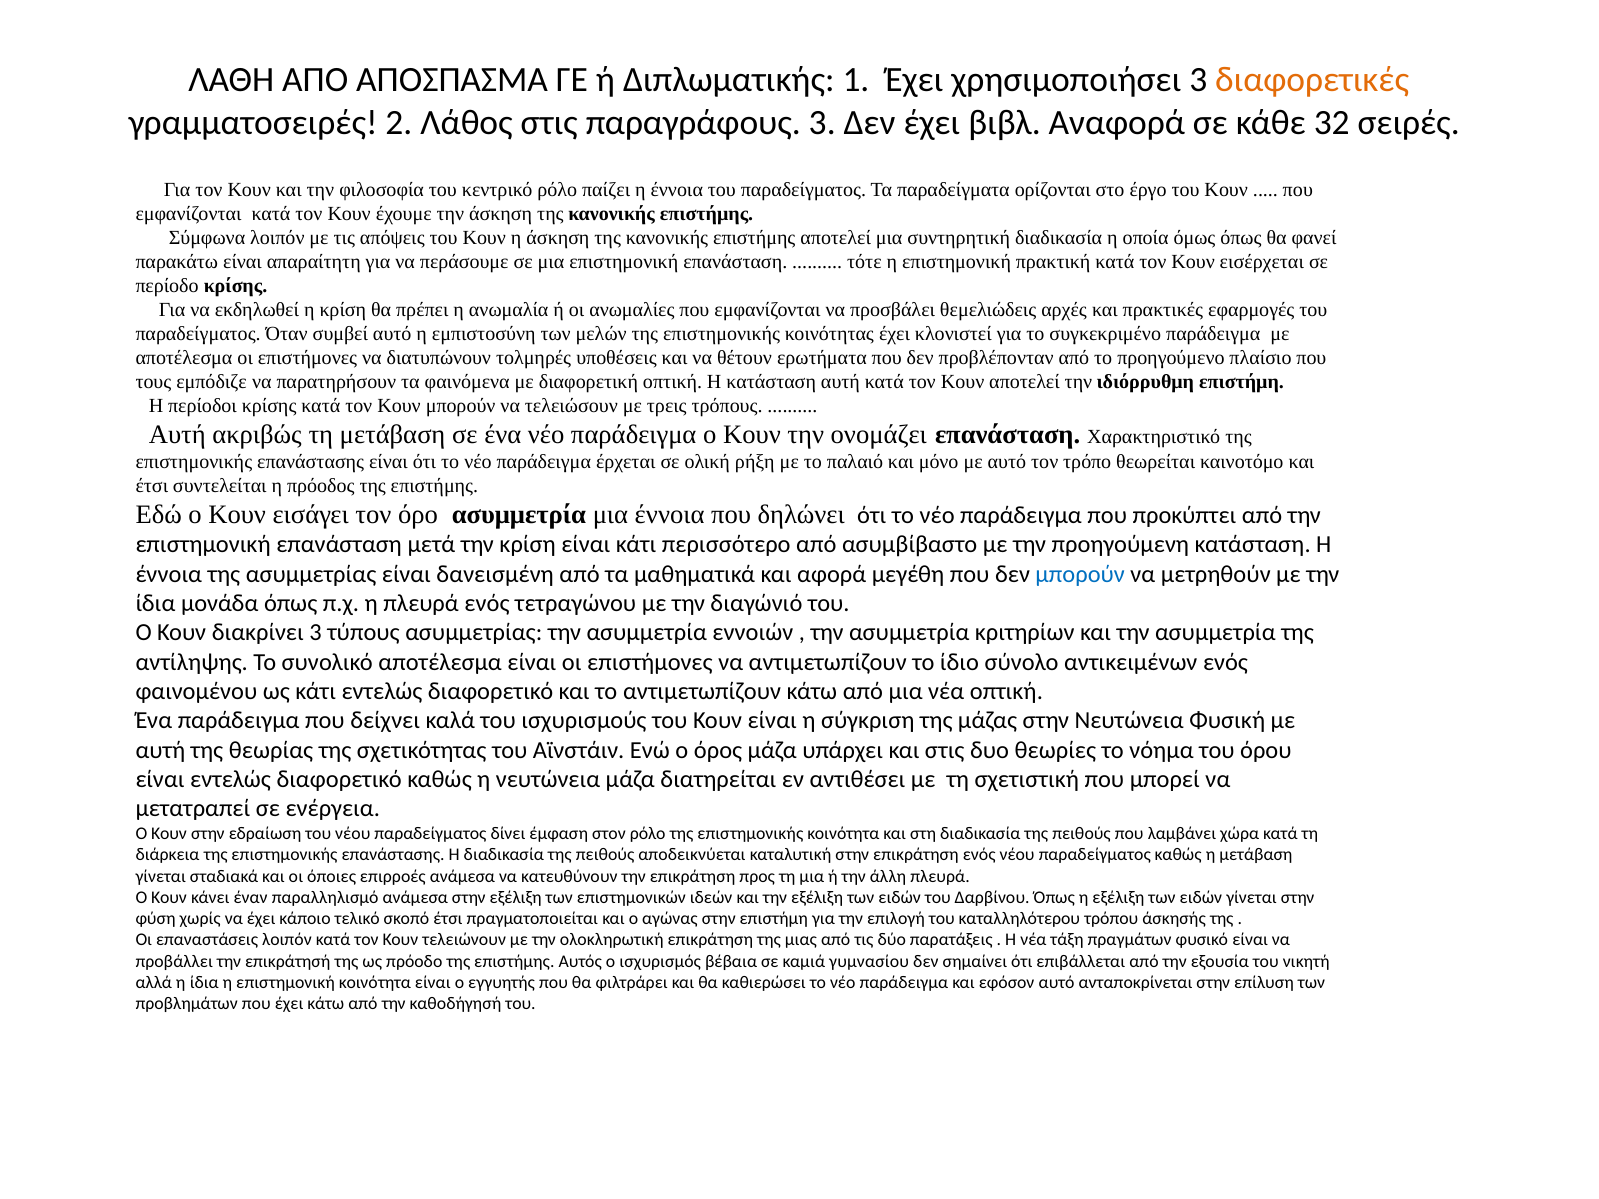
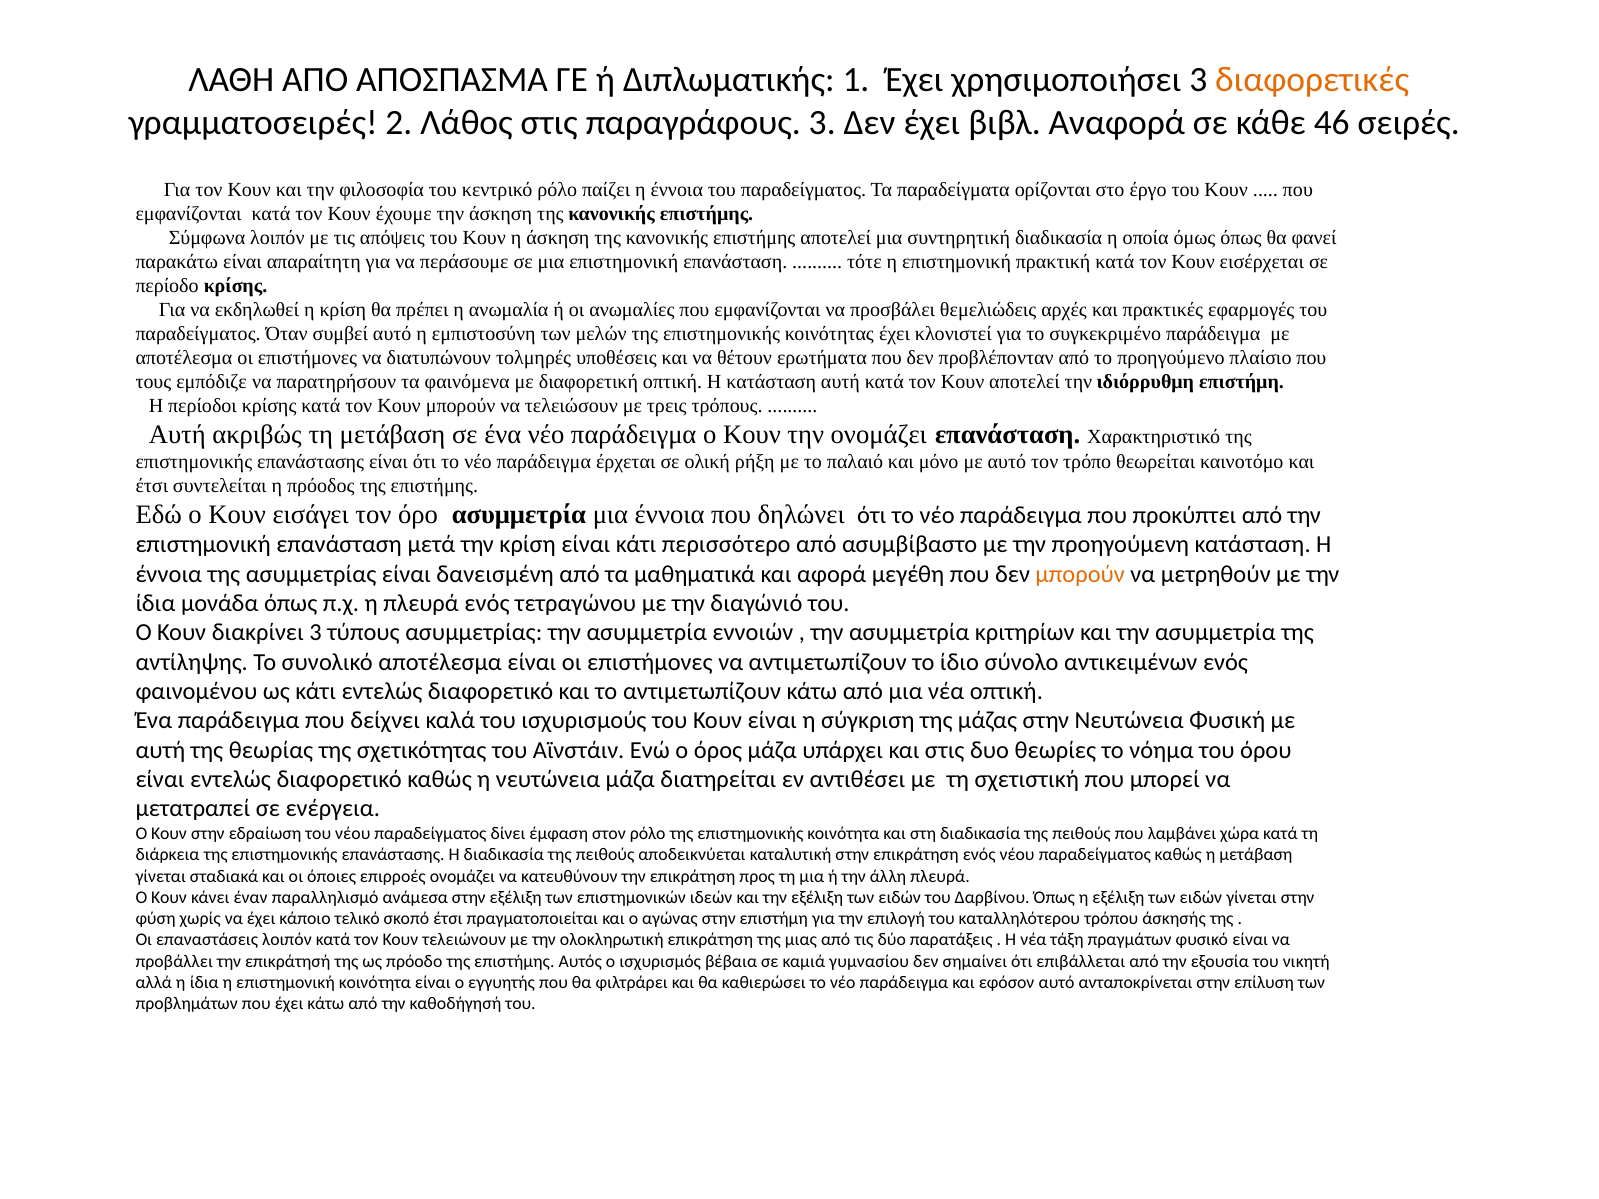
32: 32 -> 46 (1332, 122)
μπορούν colour: blue -> orange (1080, 574)
επιρροές ανάμεσα: ανάμεσα -> ονομάζει (462, 876)
